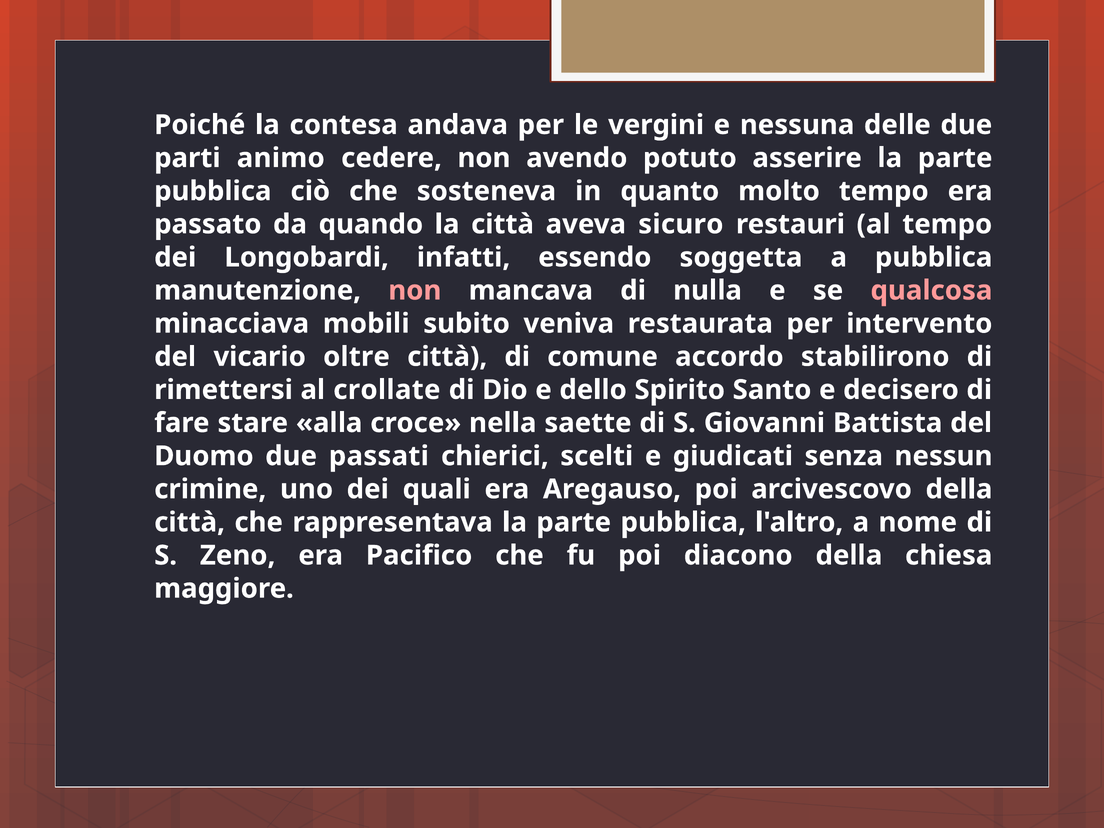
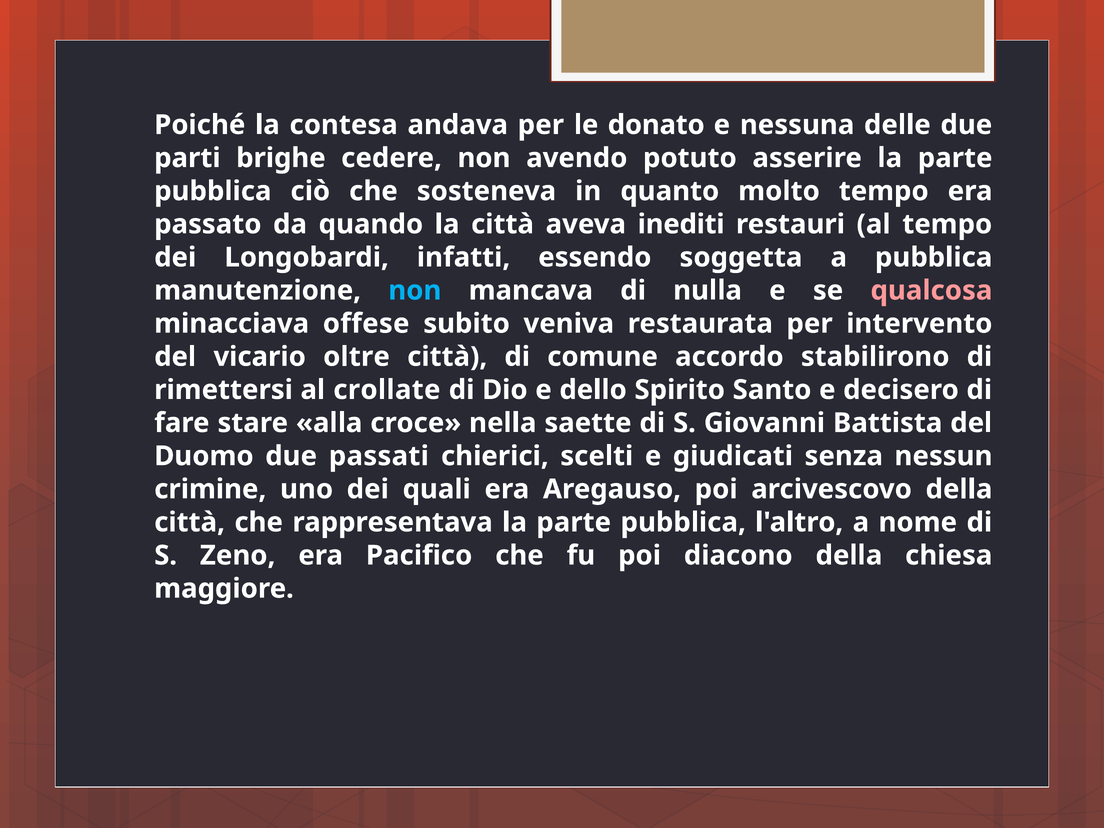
vergini: vergini -> donato (656, 125)
animo: animo -> brighe (281, 158)
sicuro: sicuro -> inediti (681, 224)
non colour: pink -> light blue (415, 290)
mobili: mobili -> offese (366, 324)
